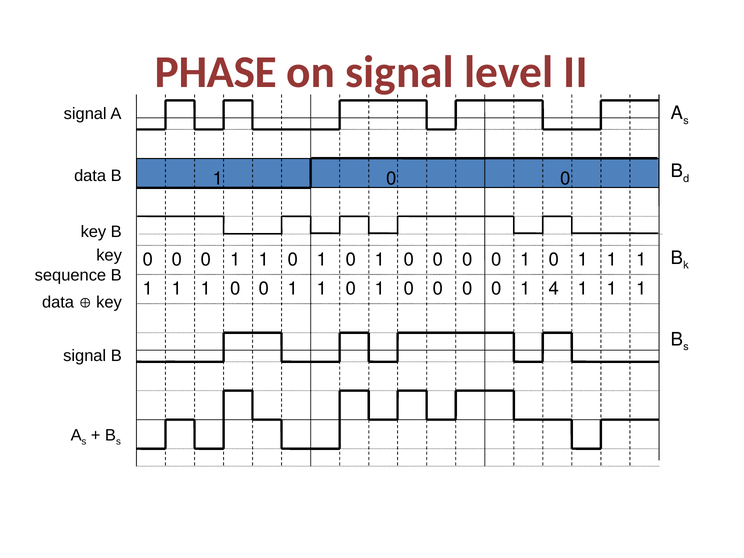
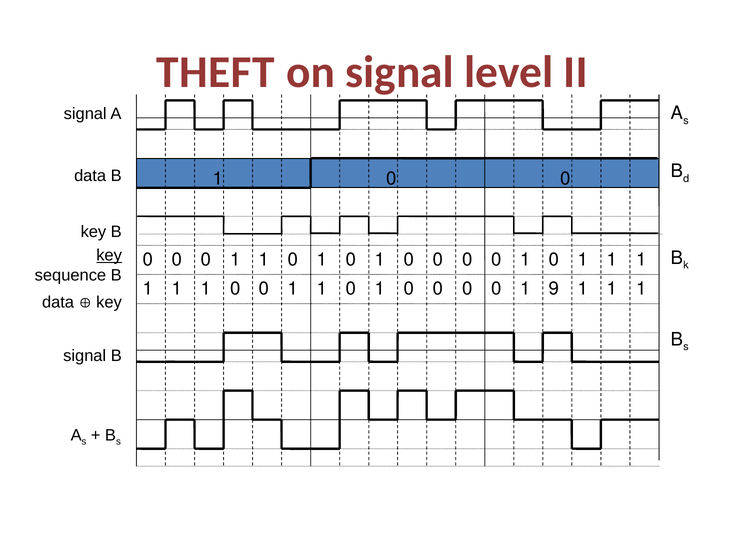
PHASE: PHASE -> THEFT (216, 72)
key underline: none -> present (109, 255)
4: 4 -> 9 (554, 289)
